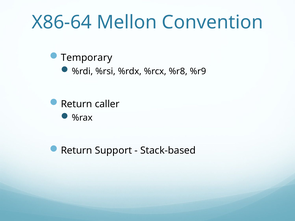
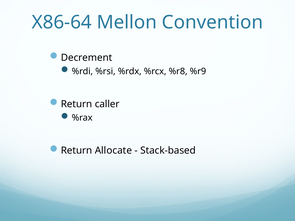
Temporary: Temporary -> Decrement (87, 58)
Support: Support -> Allocate (113, 151)
